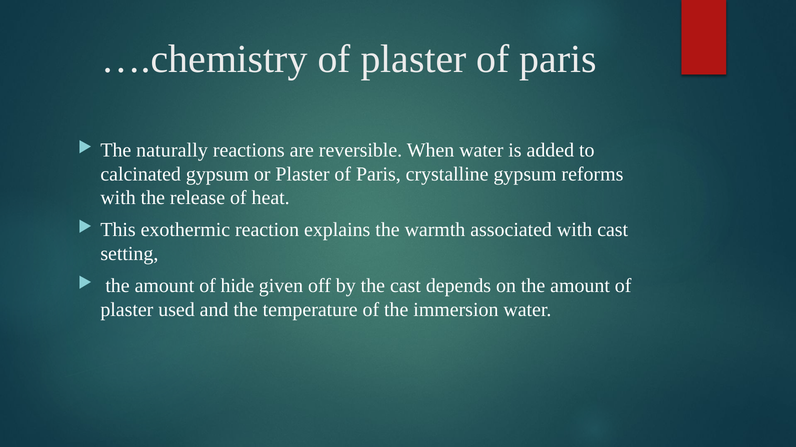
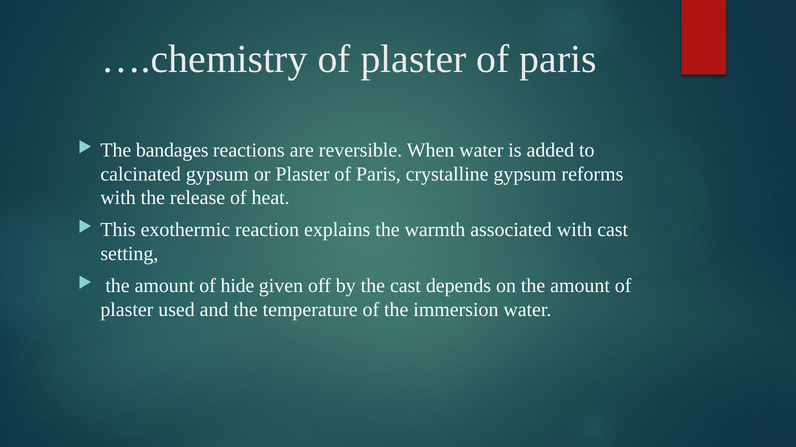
naturally: naturally -> bandages (172, 150)
